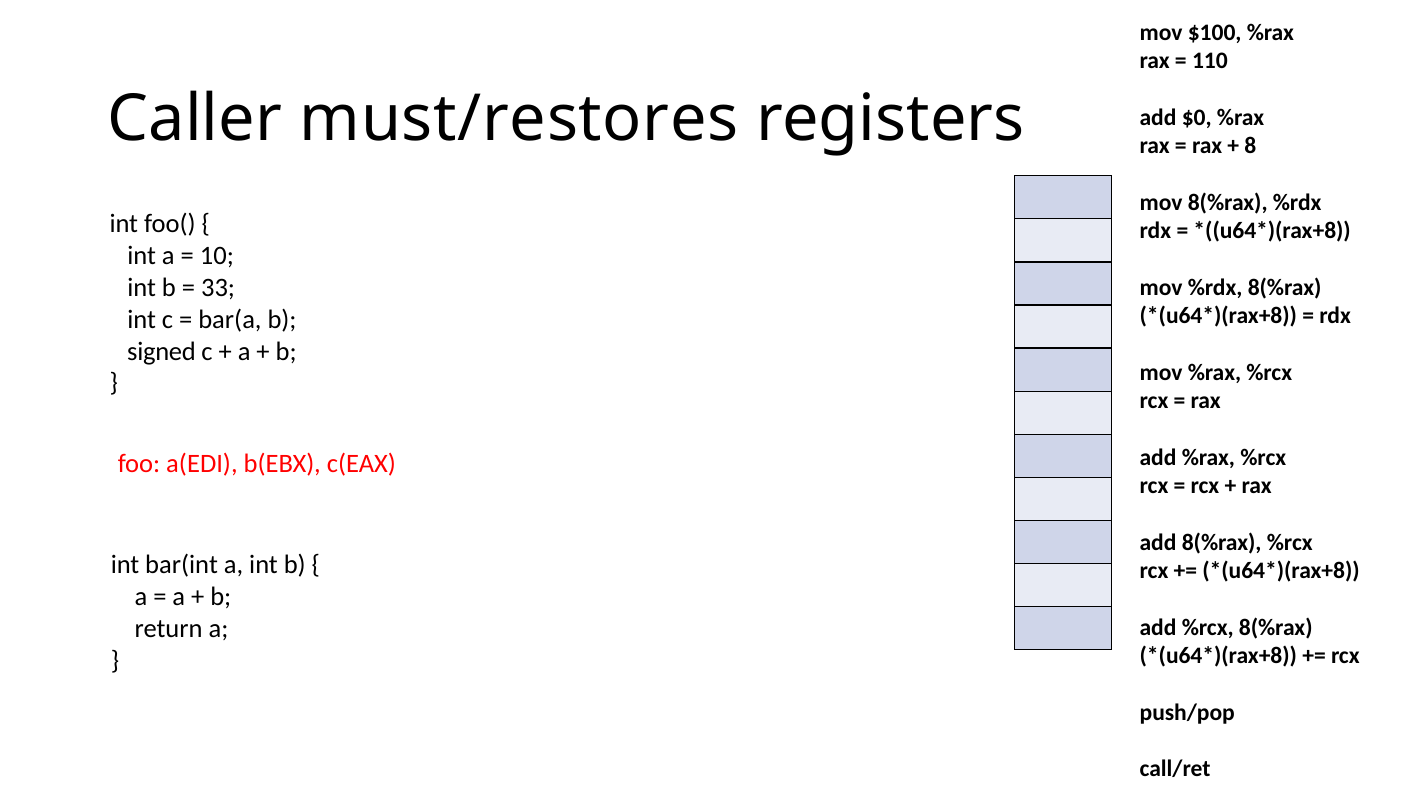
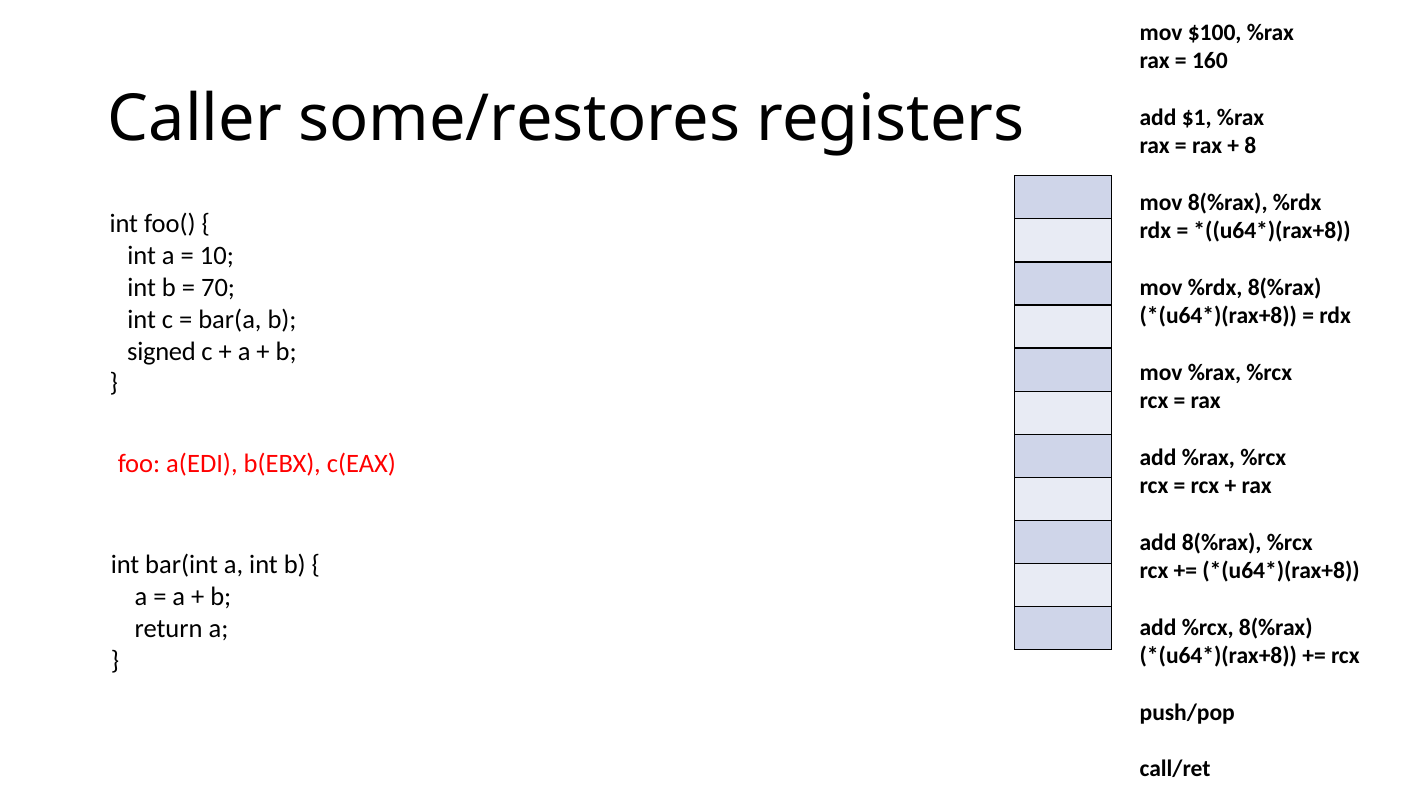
110: 110 -> 160 (1210, 61)
must/restores: must/restores -> some/restores (520, 119)
$0: $0 -> $1 (1197, 118)
33: 33 -> 70 (218, 287)
